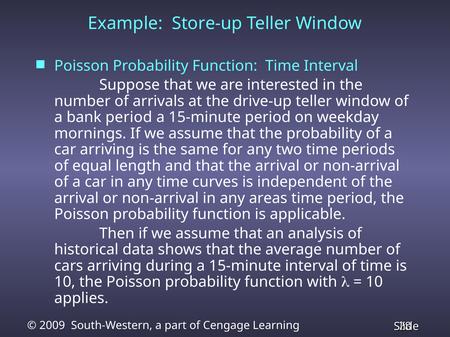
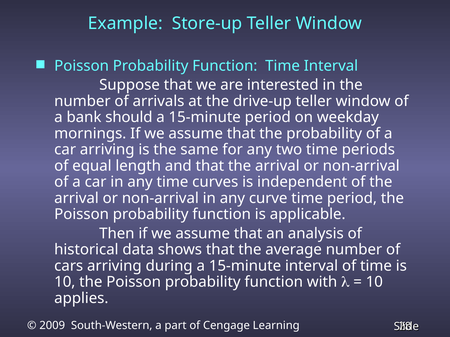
bank period: period -> should (129, 117)
areas: areas -> curve (268, 198)
